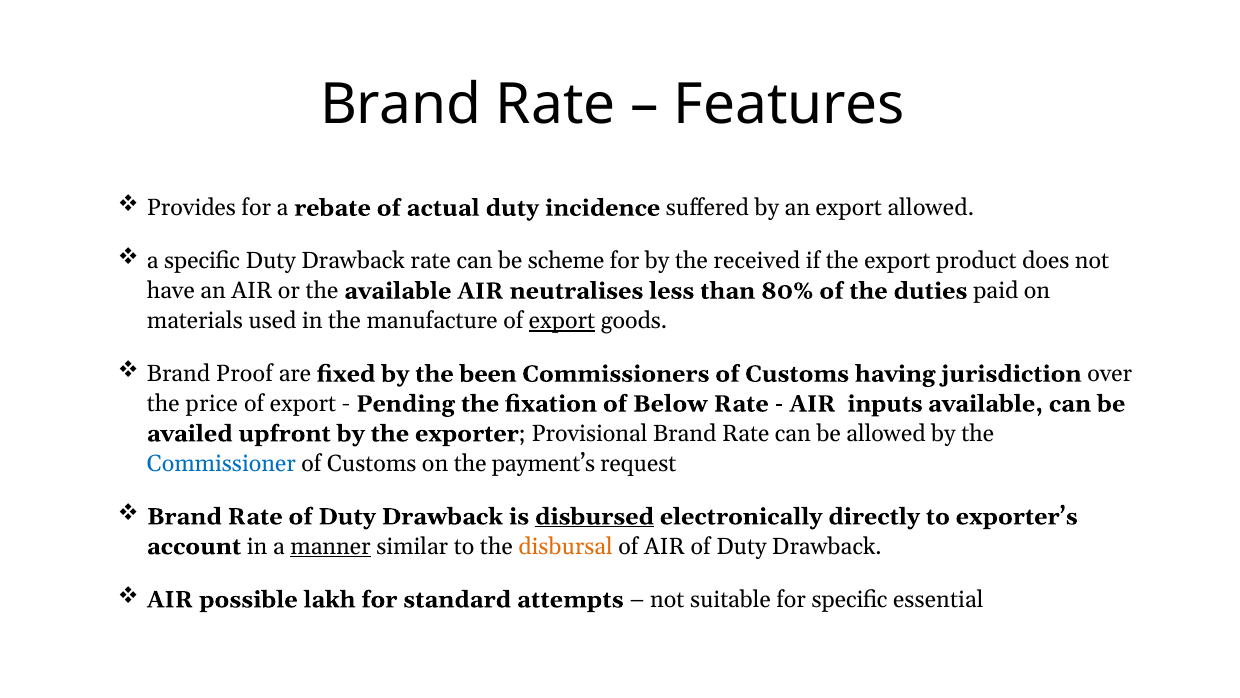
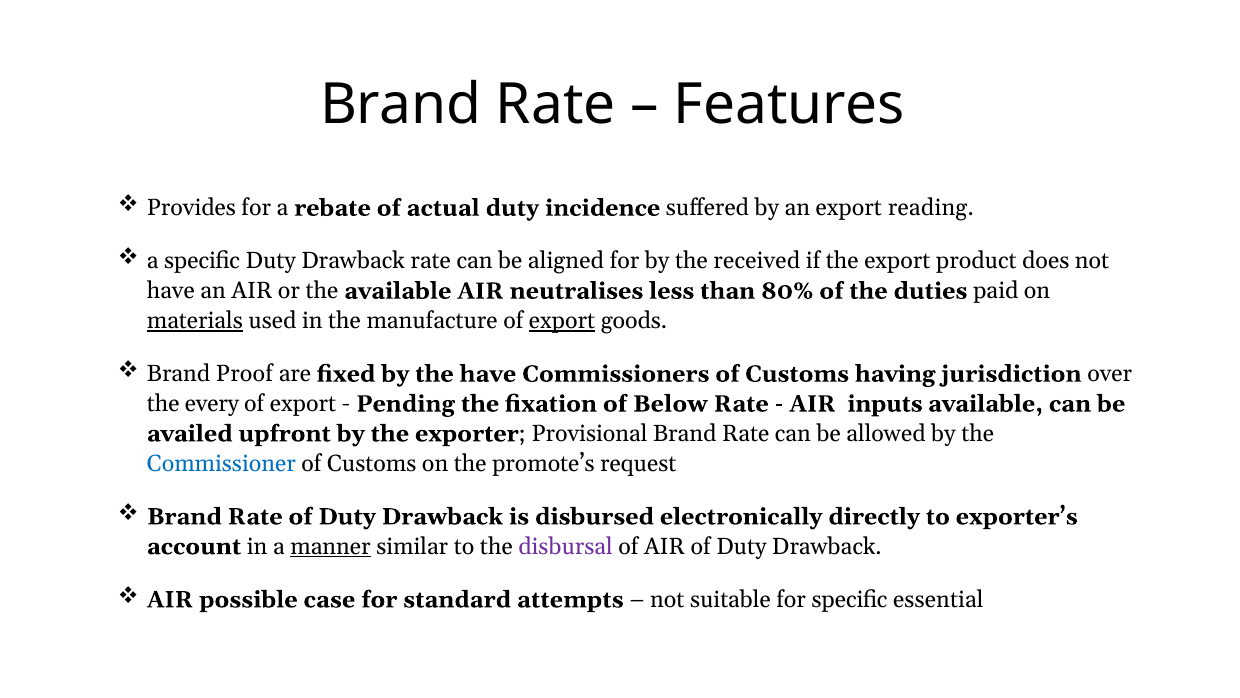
export allowed: allowed -> reading (931, 208)
scheme: scheme -> aligned (566, 261)
materials underline: none -> present (195, 321)
the been: been -> have (488, 374)
price: price -> every (212, 404)
payment’s: payment’s -> promote’s (543, 463)
disbursed underline: present -> none (594, 516)
disbursal colour: orange -> purple (566, 546)
lakh: lakh -> case (329, 599)
